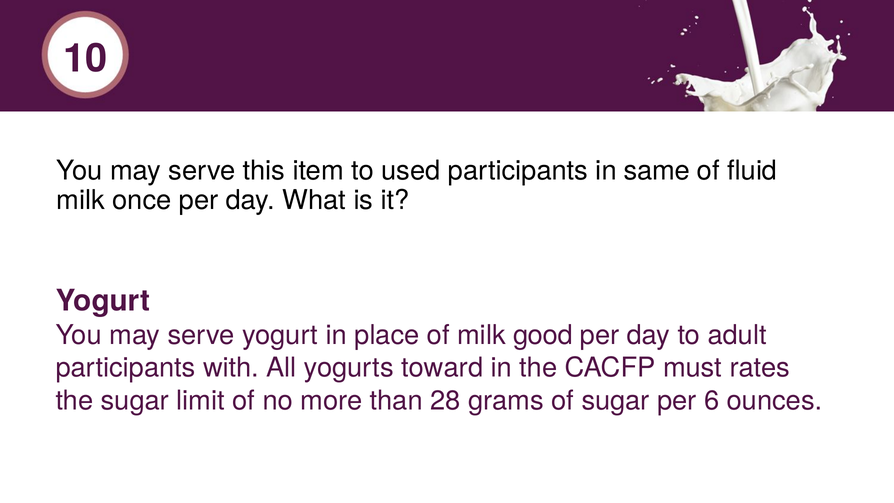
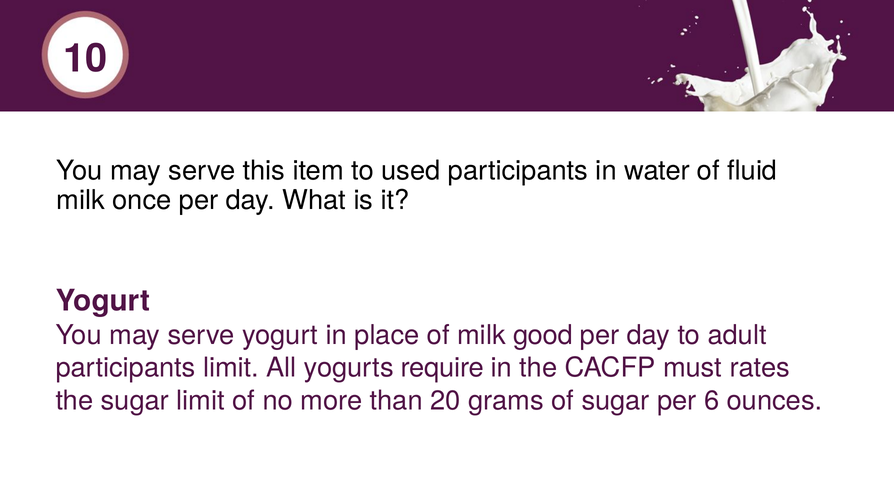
same: same -> water (657, 171)
participants with: with -> limit (231, 368)
toward: toward -> require (442, 368)
28: 28 -> 20 (445, 401)
